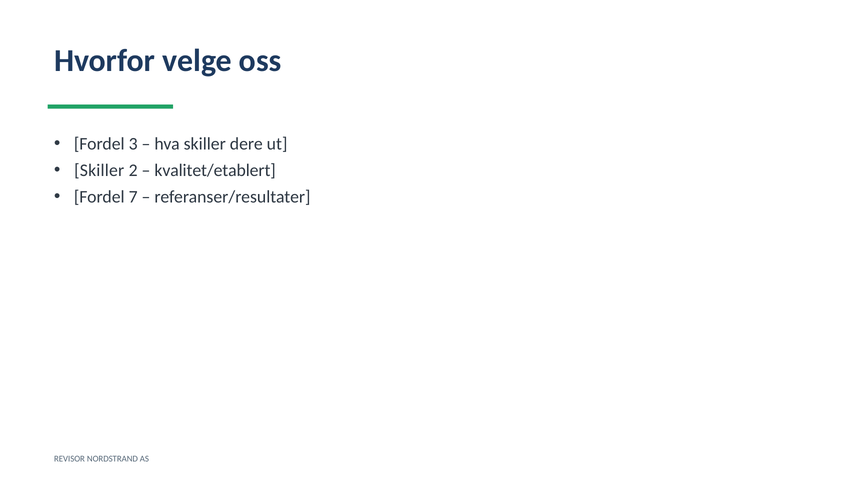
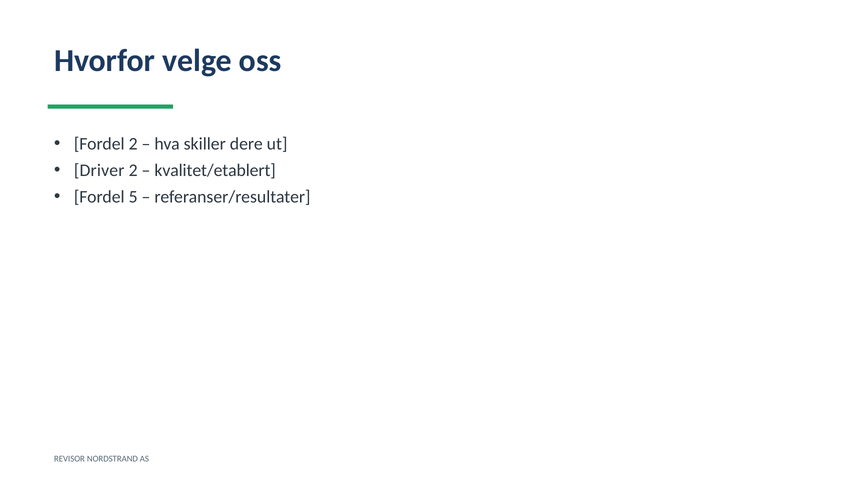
Fordel 3: 3 -> 2 (133, 144)
Skiller: Skiller -> Driver (99, 170)
7: 7 -> 5 (133, 197)
